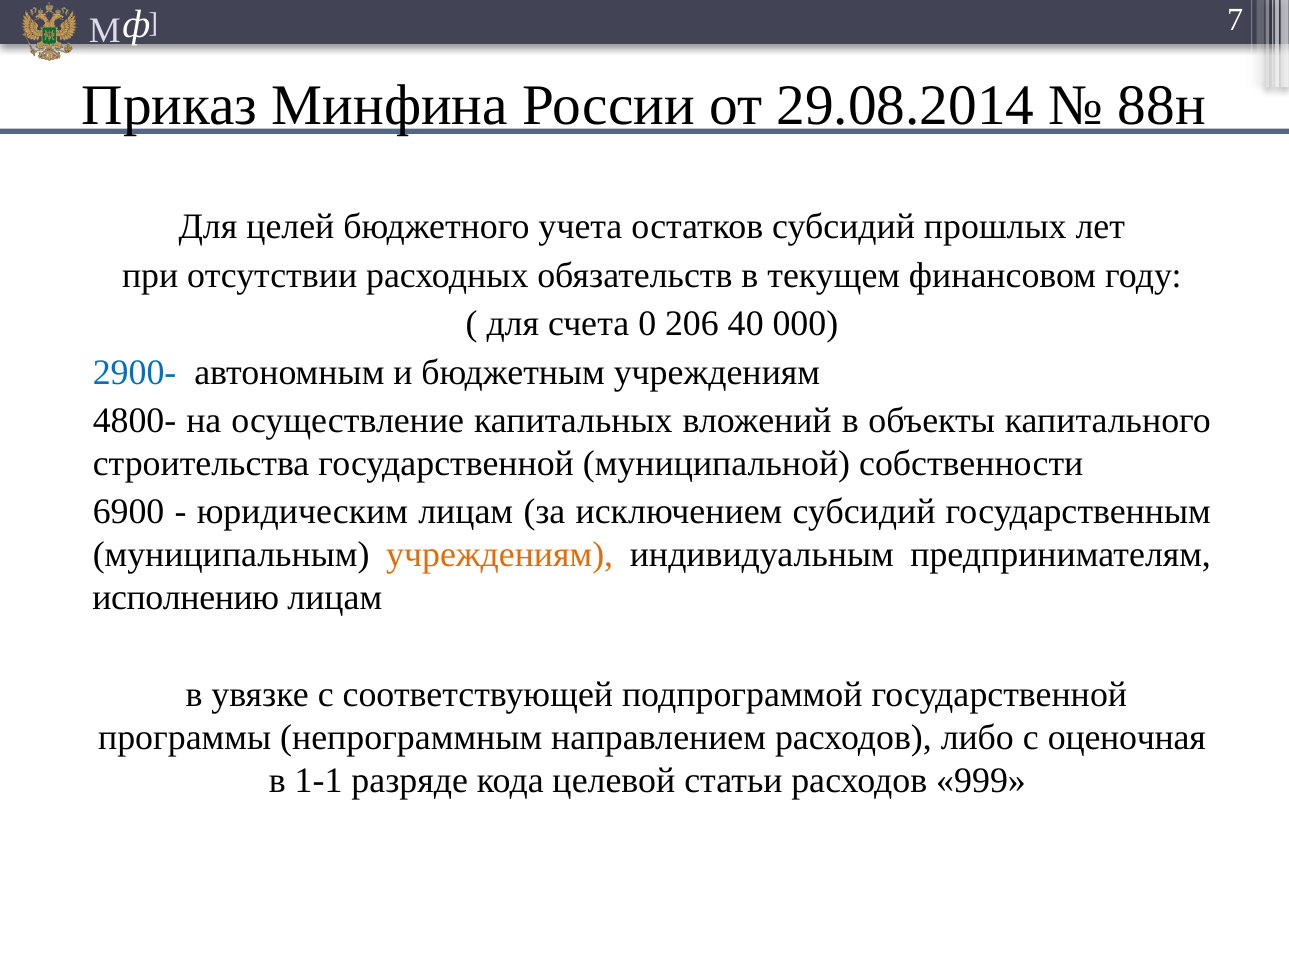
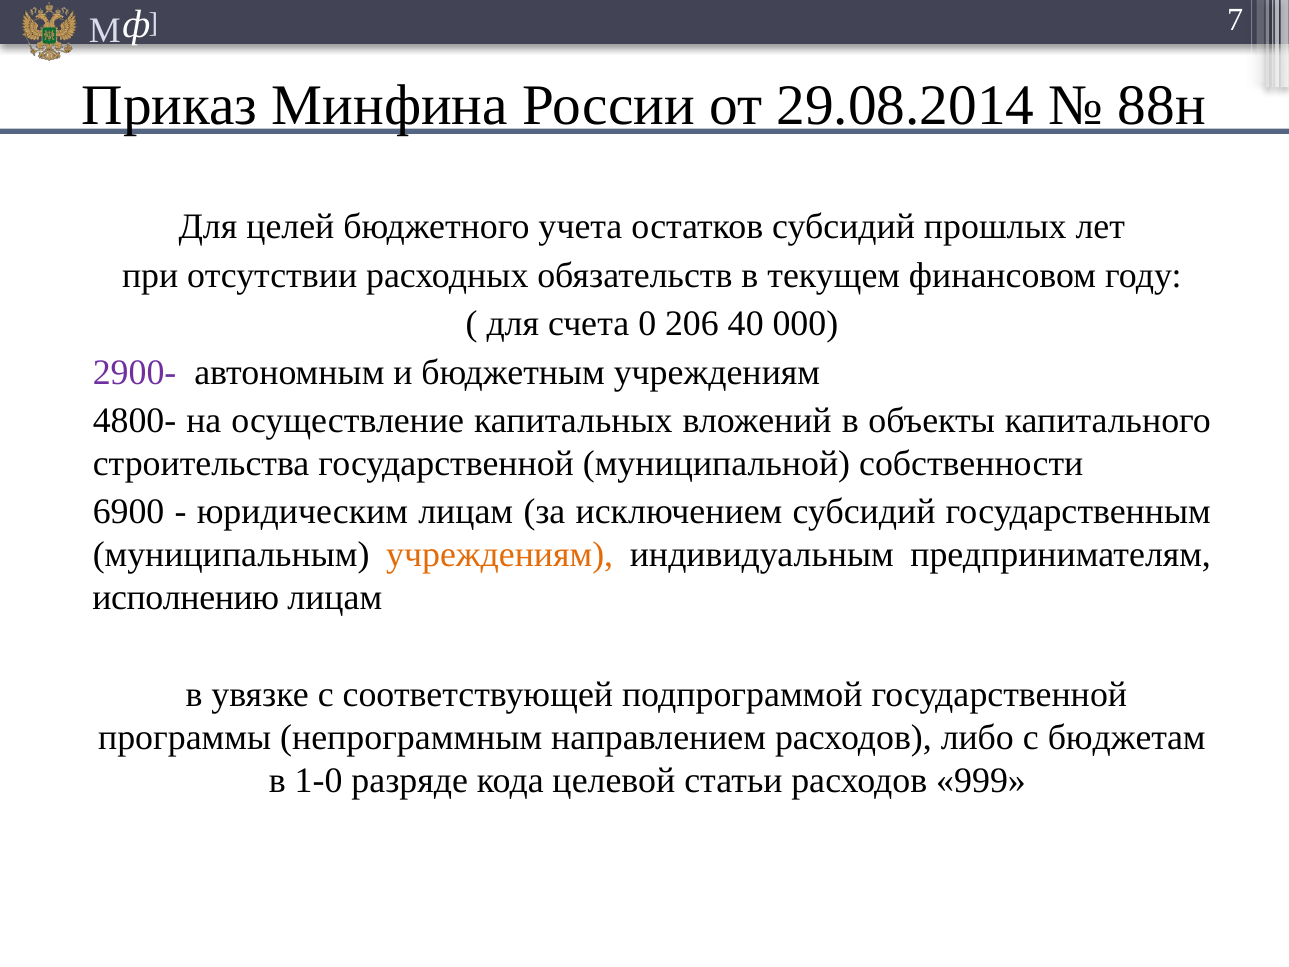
2900- colour: blue -> purple (135, 372)
оценочная: оценочная -> бюджетам (1127, 737)
1-1: 1-1 -> 1-0 (319, 780)
